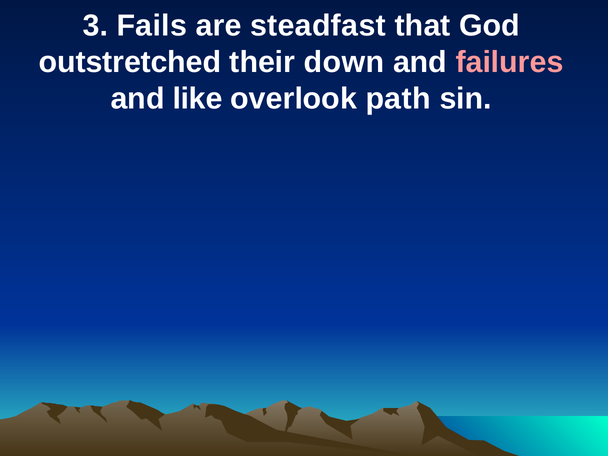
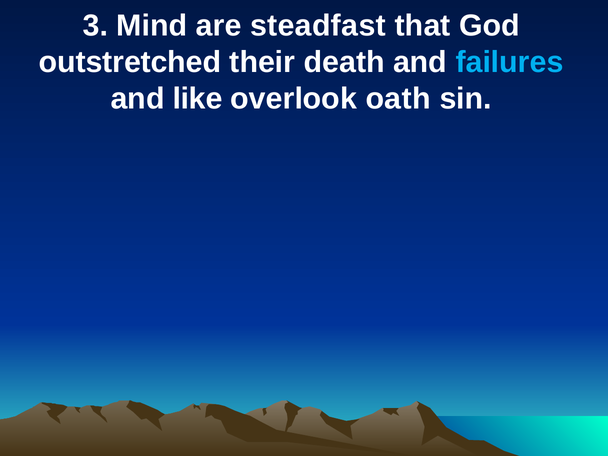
Fails: Fails -> Mind (152, 26)
down: down -> death (344, 62)
failures colour: pink -> light blue (510, 62)
path: path -> oath (398, 99)
